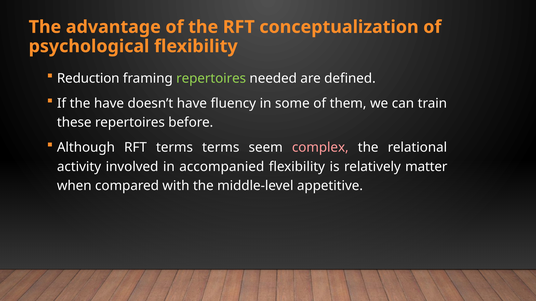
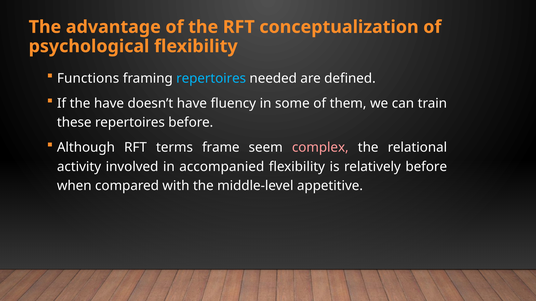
Reduction: Reduction -> Functions (88, 79)
repertoires colour: light green -> light blue (211, 79)
terms terms: terms -> frame (221, 148)
relatively matter: matter -> before (426, 167)
